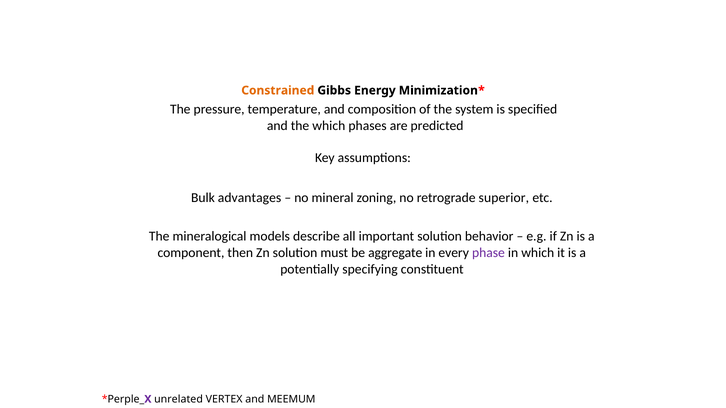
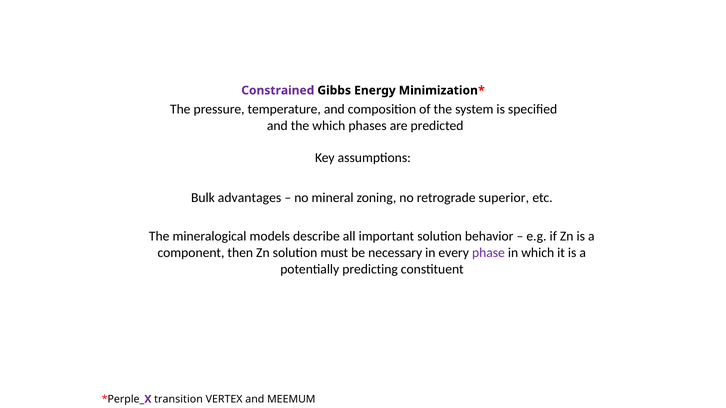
Constrained colour: orange -> purple (278, 90)
aggregate: aggregate -> necessary (395, 253)
specifying: specifying -> predicting (370, 269)
unrelated: unrelated -> transition (179, 400)
